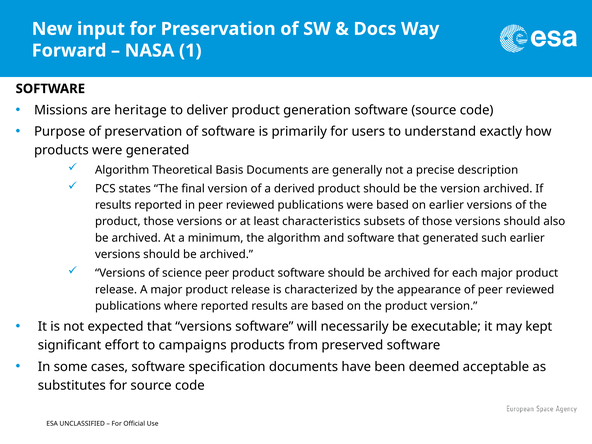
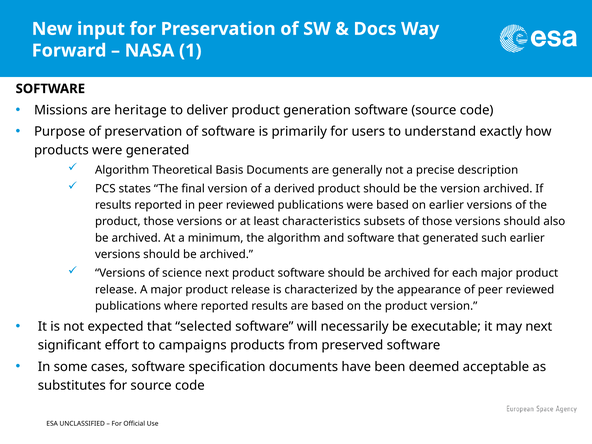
science peer: peer -> next (217, 273)
that versions: versions -> selected (204, 327)
may kept: kept -> next (539, 327)
